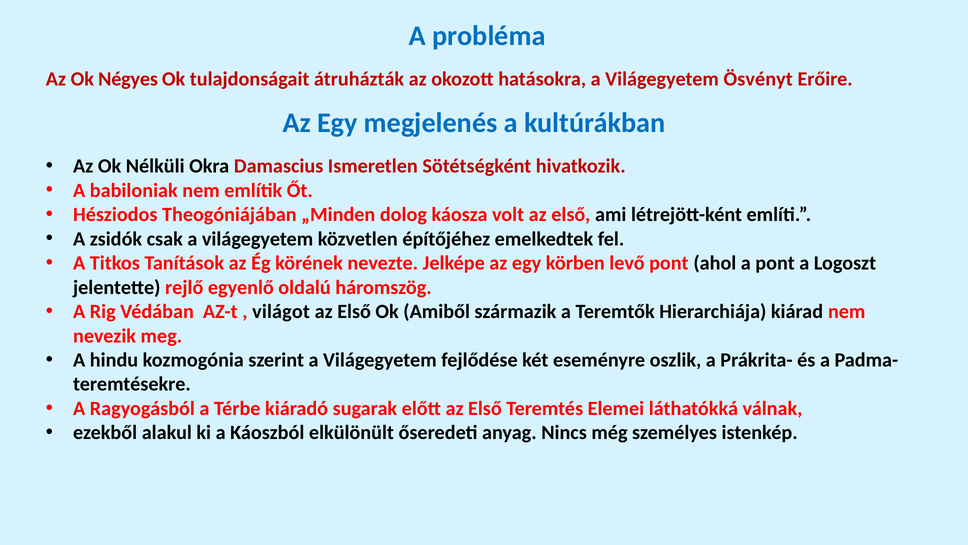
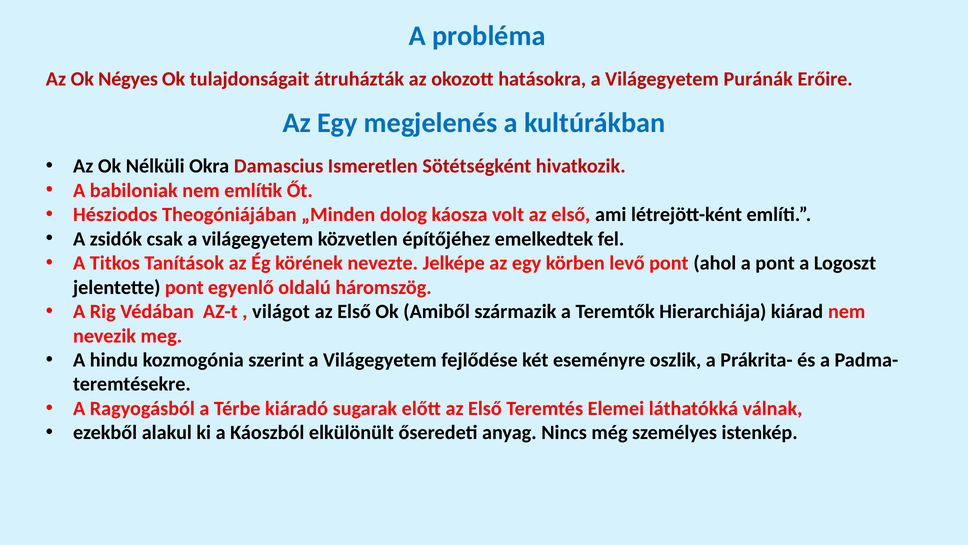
Ösvényt: Ösvényt -> Puránák (758, 79)
jelentette rejlő: rejlő -> pont (184, 287)
